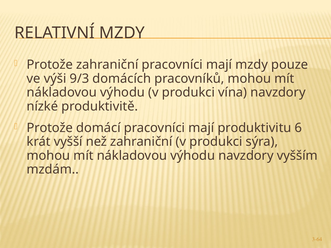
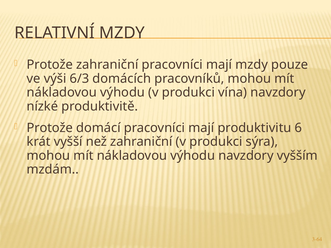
9/3: 9/3 -> 6/3 (79, 79)
